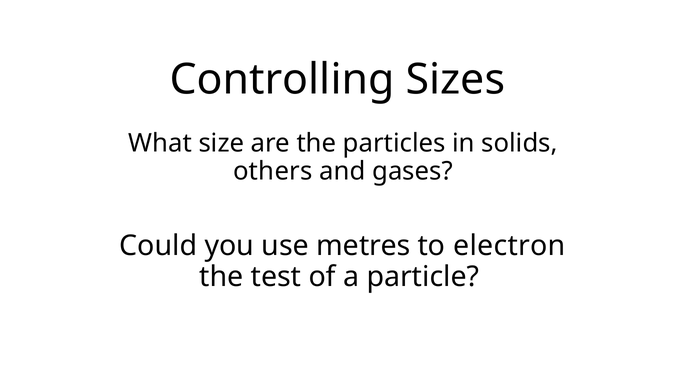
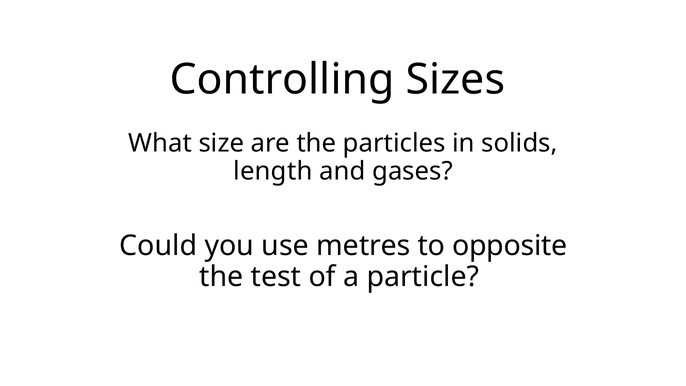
others: others -> length (273, 171)
electron: electron -> opposite (510, 246)
